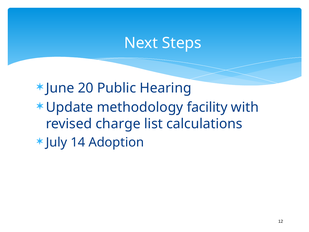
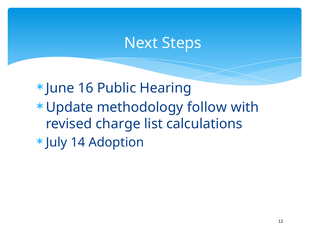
20: 20 -> 16 (86, 88)
facility: facility -> follow (207, 107)
